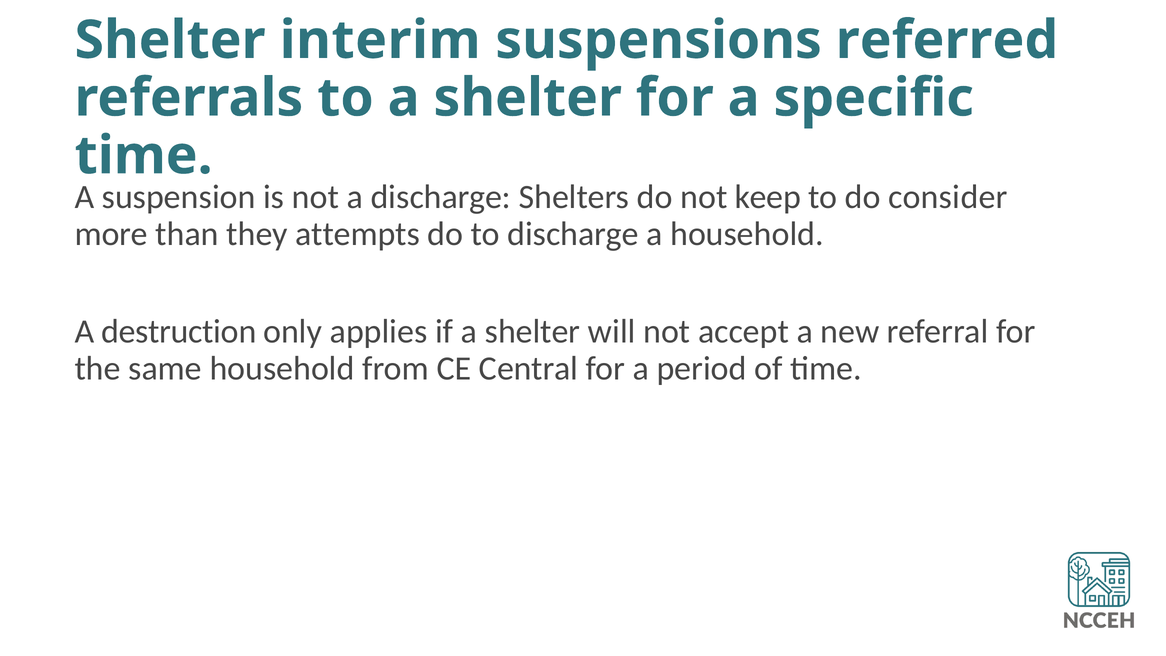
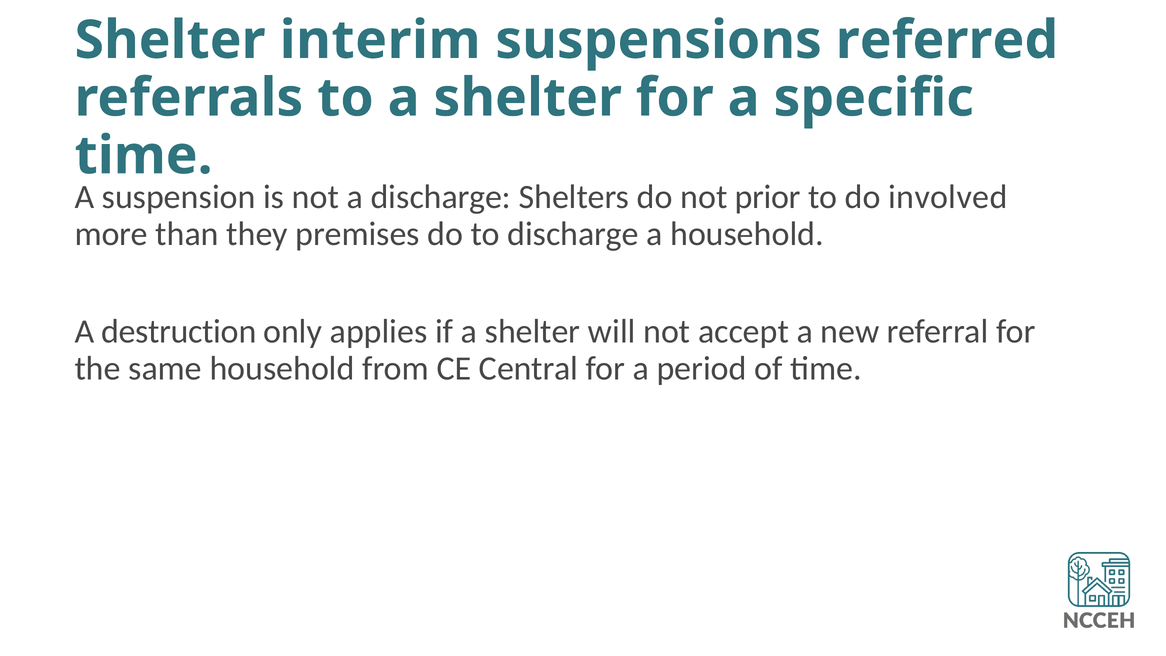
keep: keep -> prior (768, 197)
consider: consider -> involved (948, 197)
attempts: attempts -> premises (358, 234)
